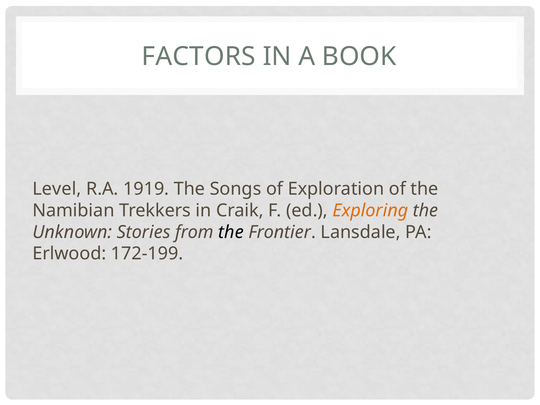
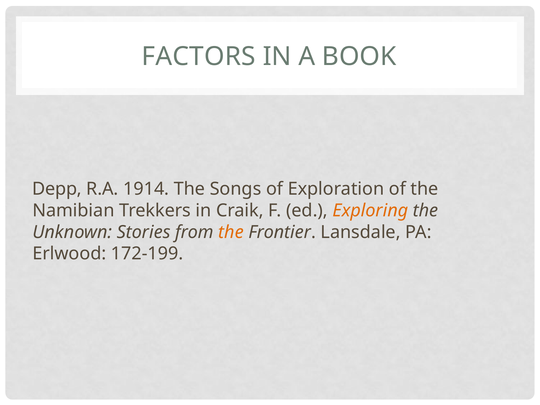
Level: Level -> Depp (57, 189)
1919: 1919 -> 1914 (146, 189)
the colour: black -> orange (231, 232)
